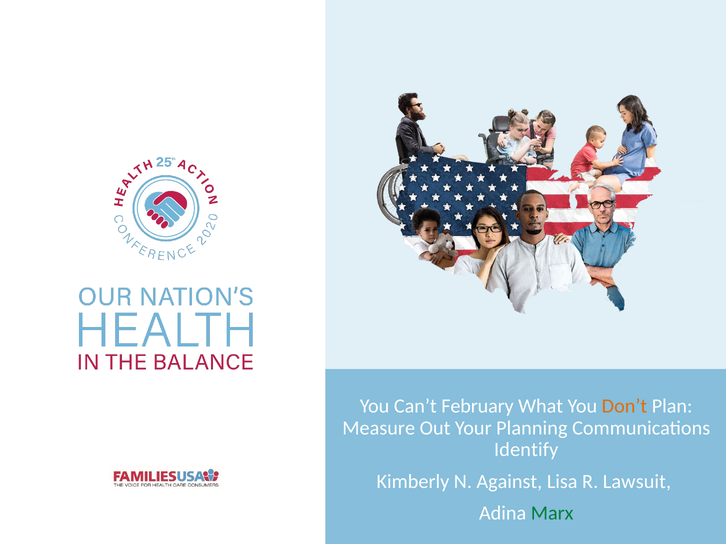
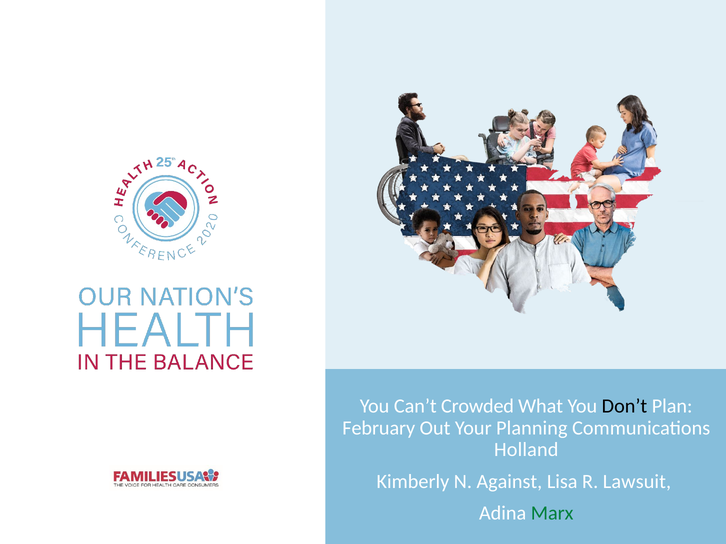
February: February -> Crowded (478, 407)
Don’t colour: orange -> black (624, 407)
Measure: Measure -> February (379, 428)
Identify: Identify -> Holland (526, 450)
